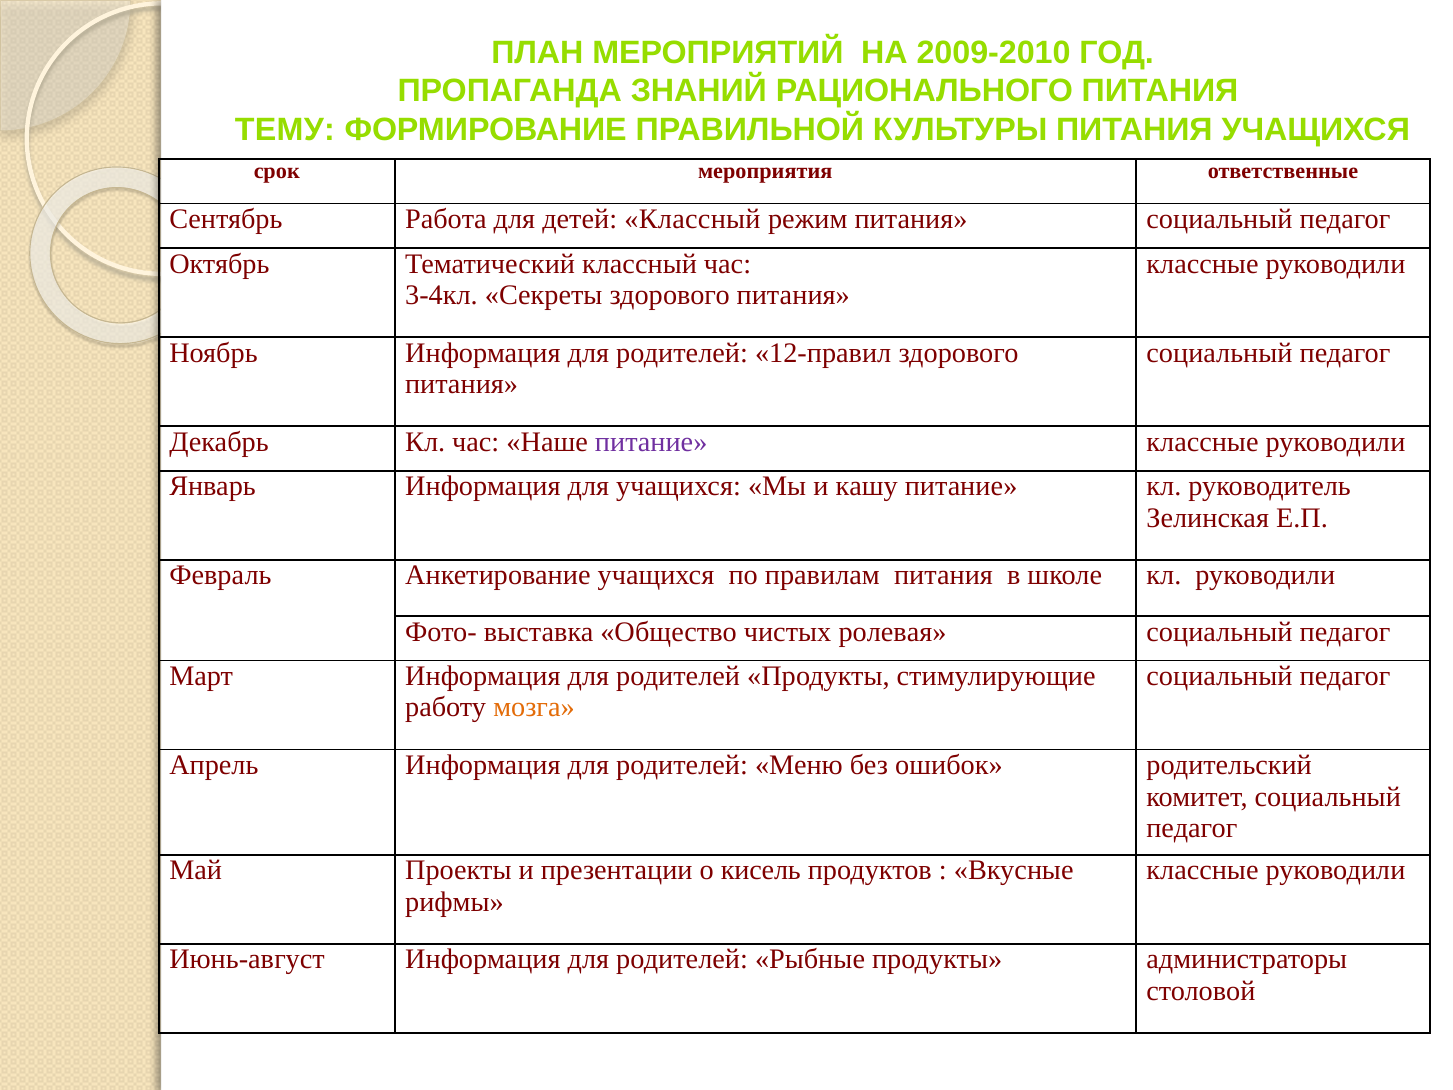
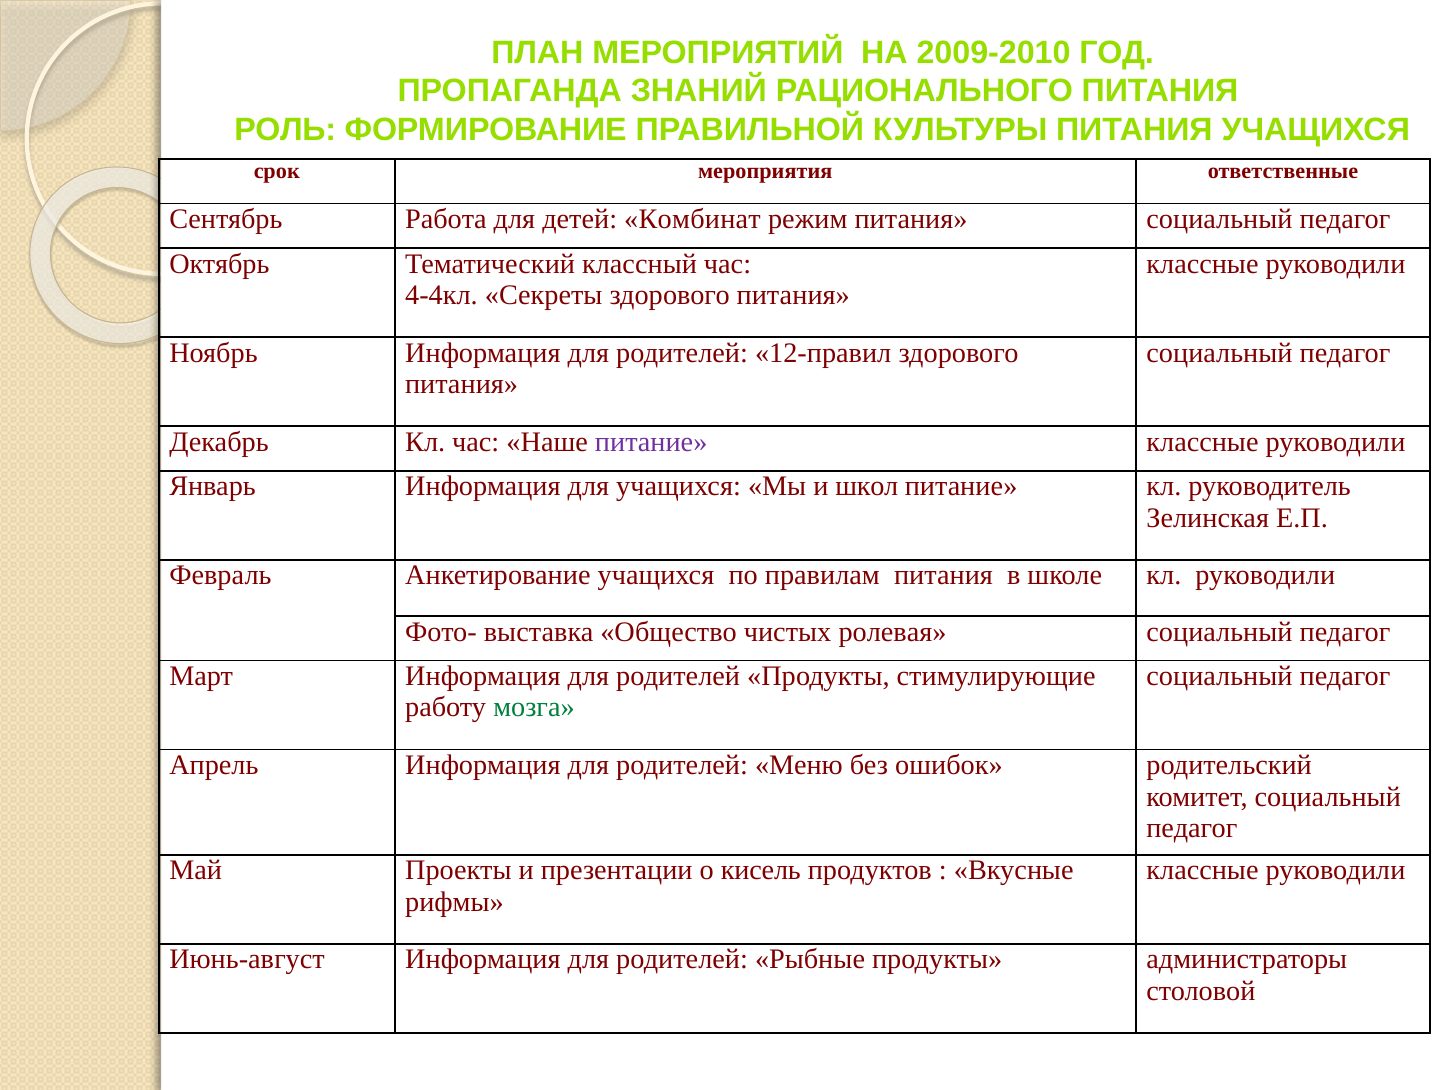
ТЕМУ: ТЕМУ -> РОЛЬ (285, 130)
детей Классный: Классный -> Комбинат (693, 219)
3-4кл: 3-4кл -> 4-4кл (441, 295)
кашу: кашу -> школ (867, 486)
мозга colour: orange -> green (534, 707)
